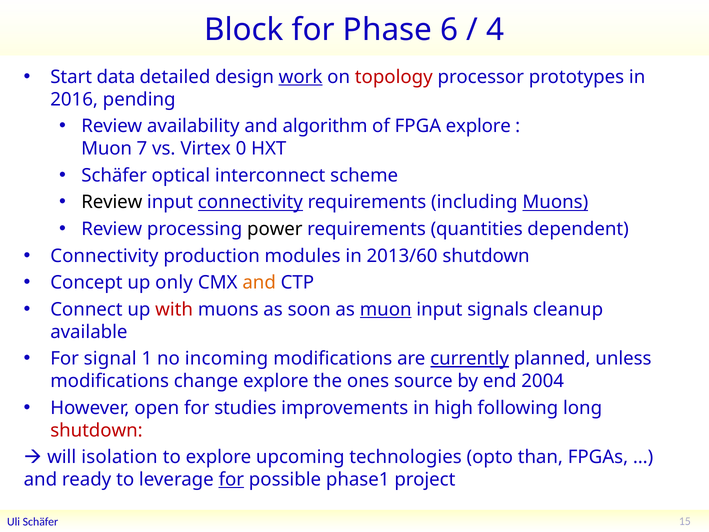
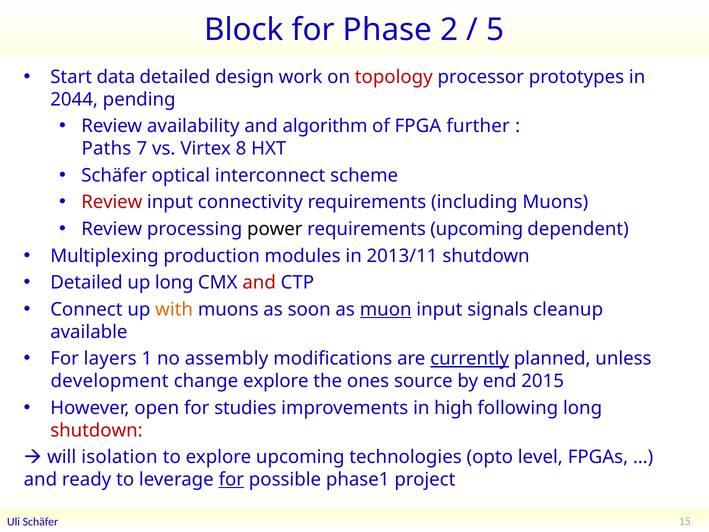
6: 6 -> 2 (449, 30)
4: 4 -> 5 (495, 30)
work underline: present -> none (301, 77)
2016: 2016 -> 2044 (74, 99)
FPGA explore: explore -> further (478, 126)
Muon: Muon -> Paths (106, 149)
0: 0 -> 8 (241, 149)
Review colour: black -> red (112, 202)
connectivity underline: present -> none (250, 202)
Muons underline: present -> none (555, 202)
requirements quantities: quantities -> upcoming (477, 229)
Connectivity: Connectivity -> Multiplexing (104, 256)
2013/60: 2013/60 -> 2013/11 (402, 256)
Concept: Concept -> Detailed (86, 283)
up only: only -> long (174, 283)
and colour: orange -> red (259, 283)
with colour: red -> orange (174, 309)
signal: signal -> layers (110, 358)
incoming: incoming -> assembly (227, 358)
modifications: modifications -> development (110, 381)
2004: 2004 -> 2015 (543, 381)
than: than -> level (540, 457)
